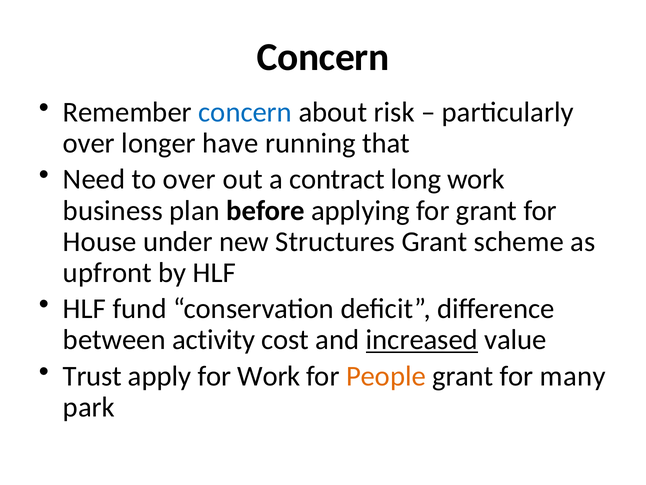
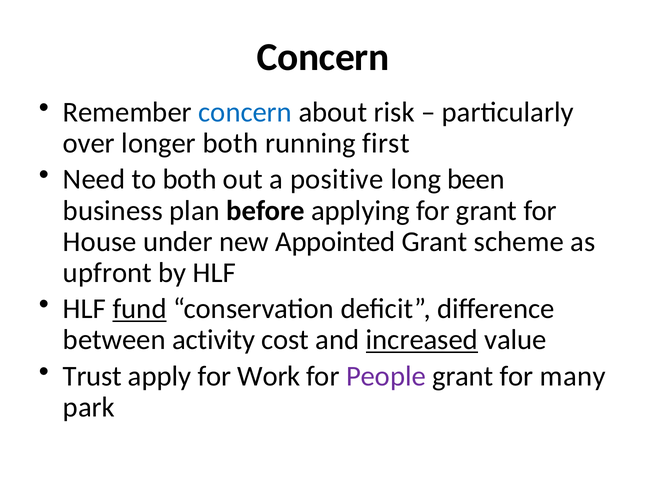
longer have: have -> both (230, 143)
that: that -> first (386, 143)
to over: over -> both (190, 179)
contract: contract -> positive (337, 179)
long work: work -> been (476, 179)
Structures: Structures -> Appointed (335, 241)
fund underline: none -> present (140, 309)
People colour: orange -> purple (386, 376)
